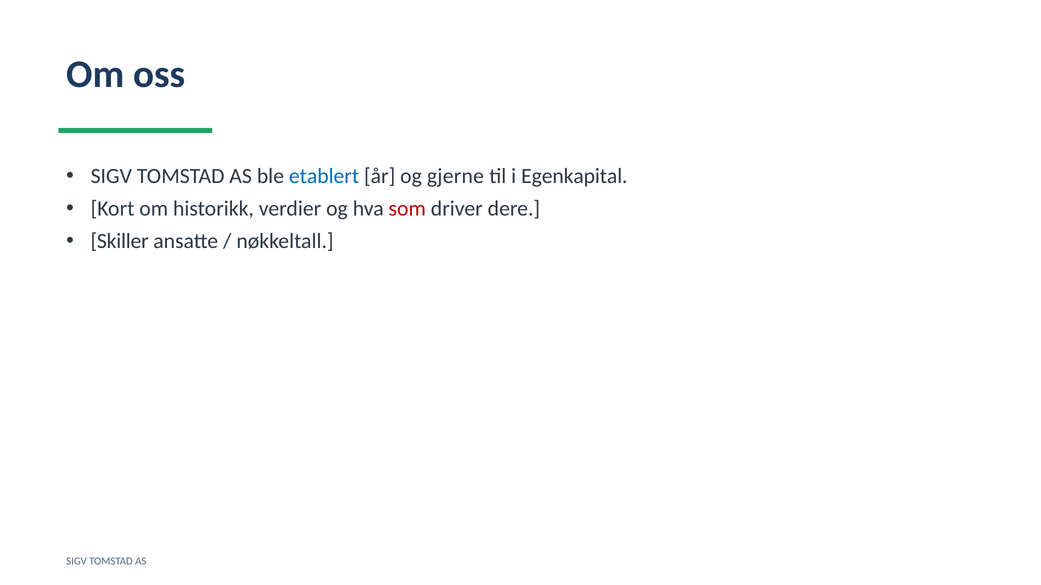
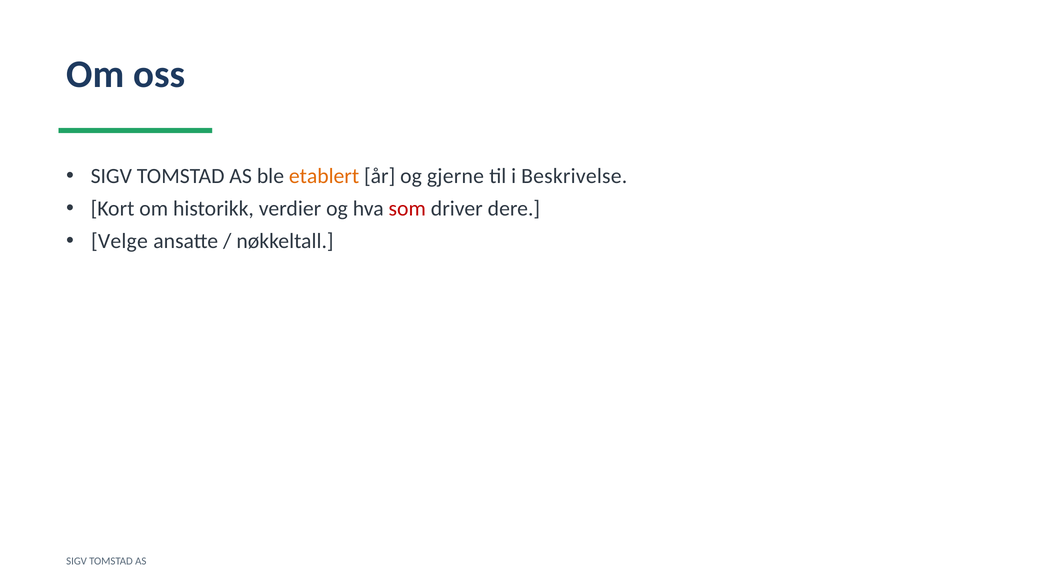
etablert colour: blue -> orange (324, 176)
Egenkapital: Egenkapital -> Beskrivelse (574, 176)
Skiller: Skiller -> Velge (119, 241)
